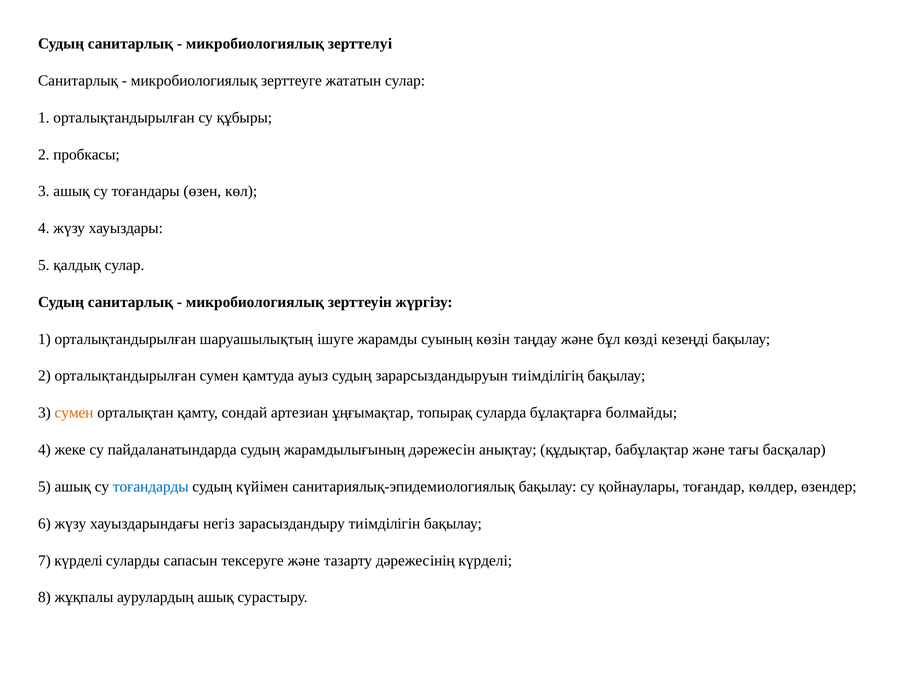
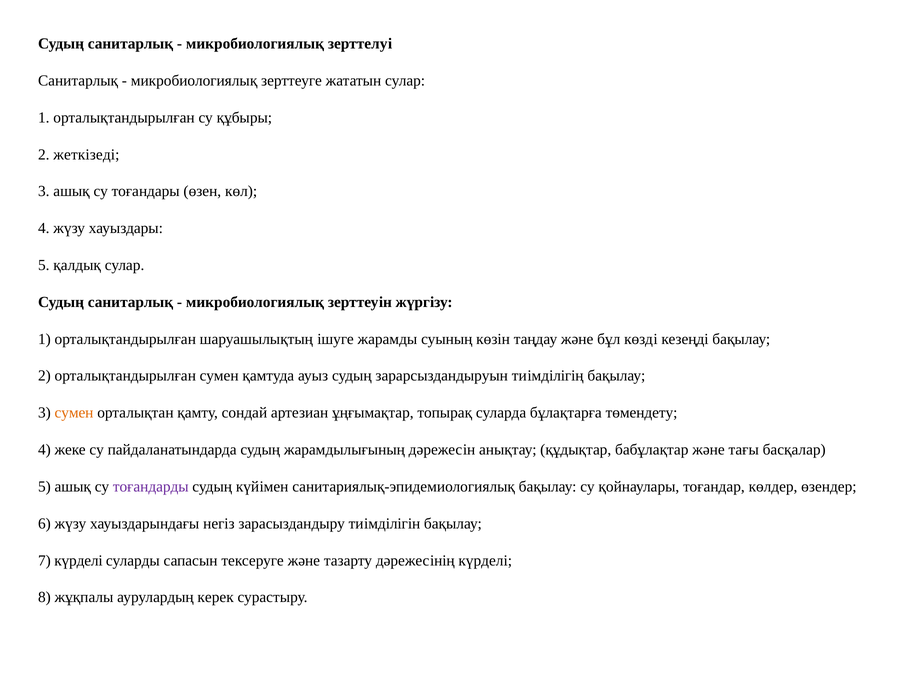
пробкасы: пробкасы -> жеткізеді (86, 154)
болмайды: болмайды -> төмендету (642, 413)
тоғандарды colour: blue -> purple (151, 486)
аурулардың ашық: ашық -> керек (216, 597)
